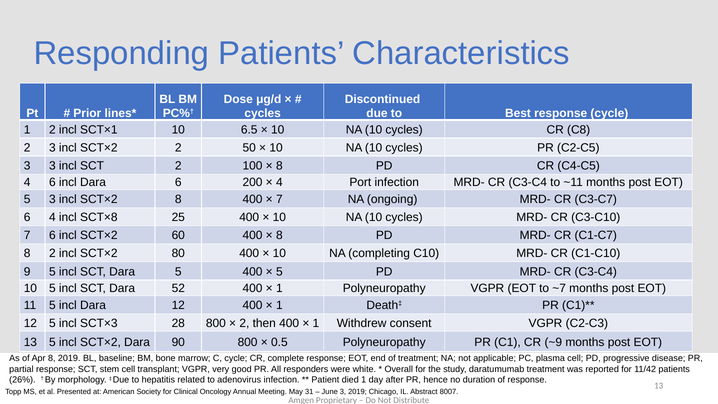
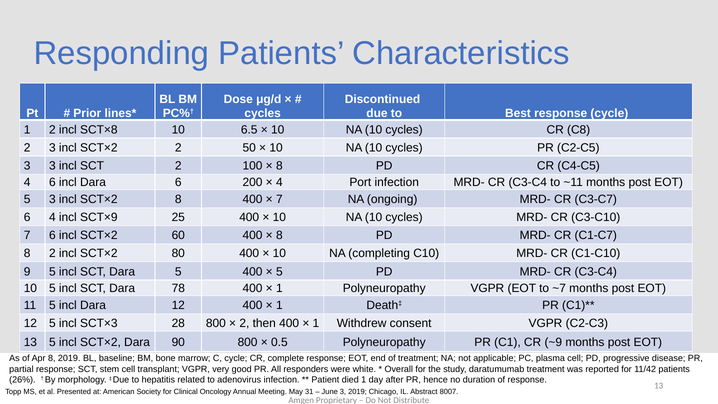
SCT×1: SCT×1 -> SCT×8 (99, 130)
SCT×8: SCT×8 -> SCT×9 (99, 217)
52: 52 -> 78 (178, 288)
